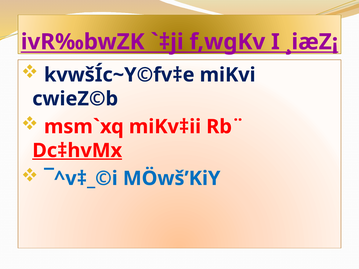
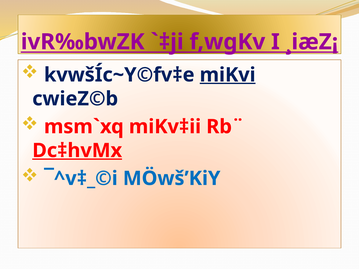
miKvi underline: none -> present (228, 75)
